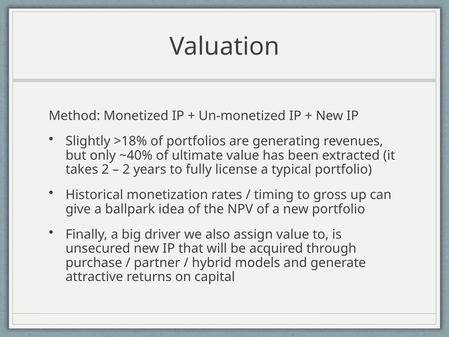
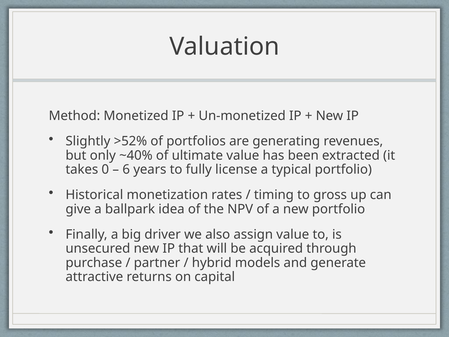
>18%: >18% -> >52% (130, 141)
takes 2: 2 -> 0 (105, 169)
2: 2 -> 6 (126, 169)
